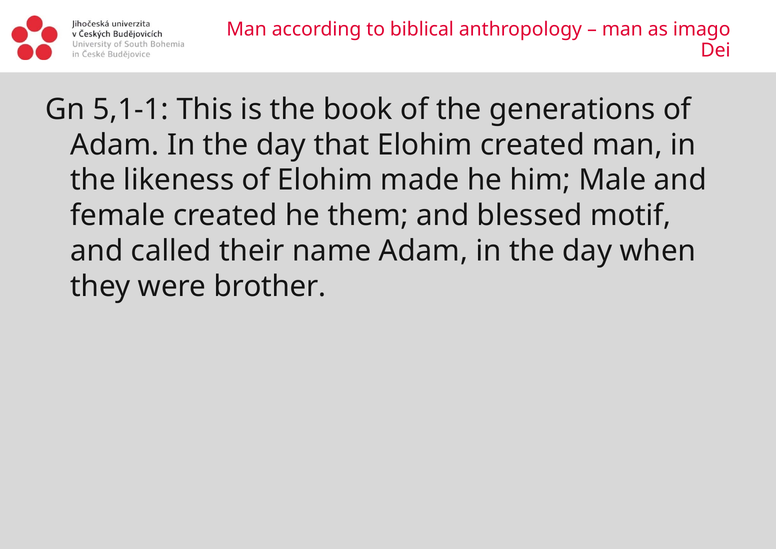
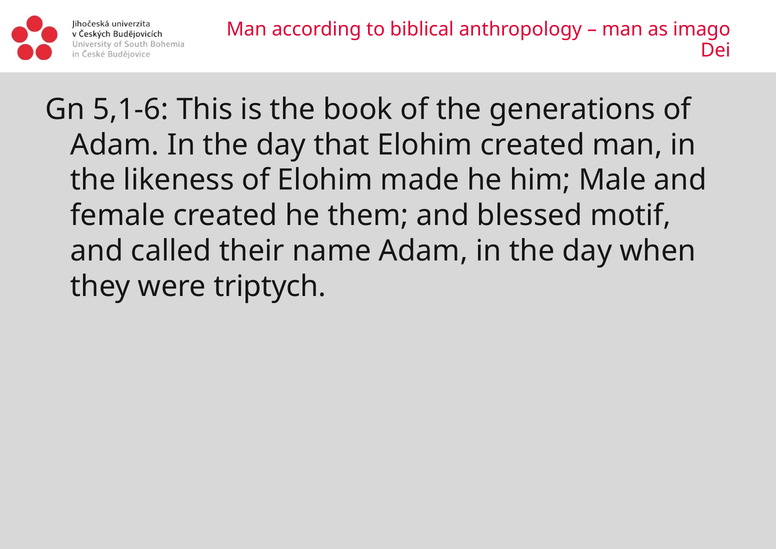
5,1-1: 5,1-1 -> 5,1-6 (131, 109)
brother: brother -> triptych (270, 286)
